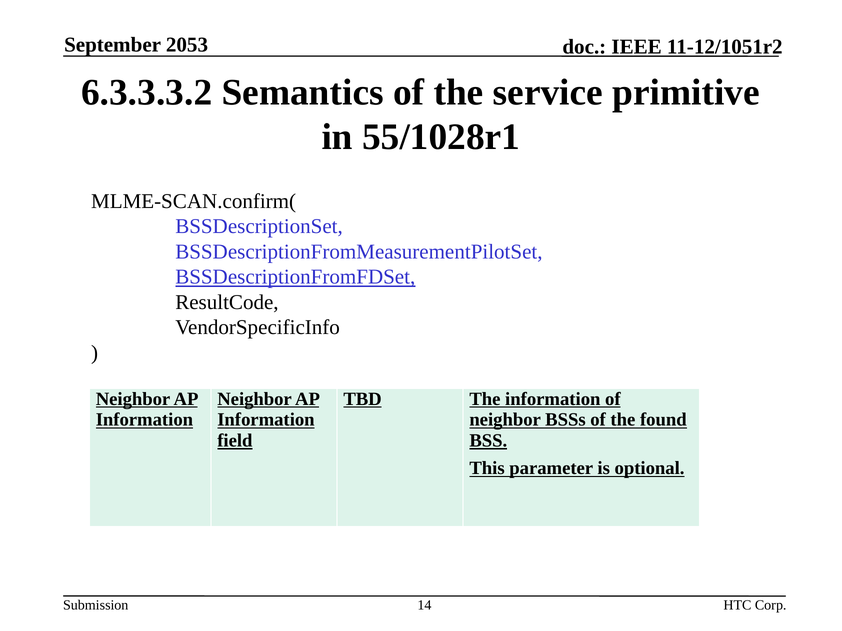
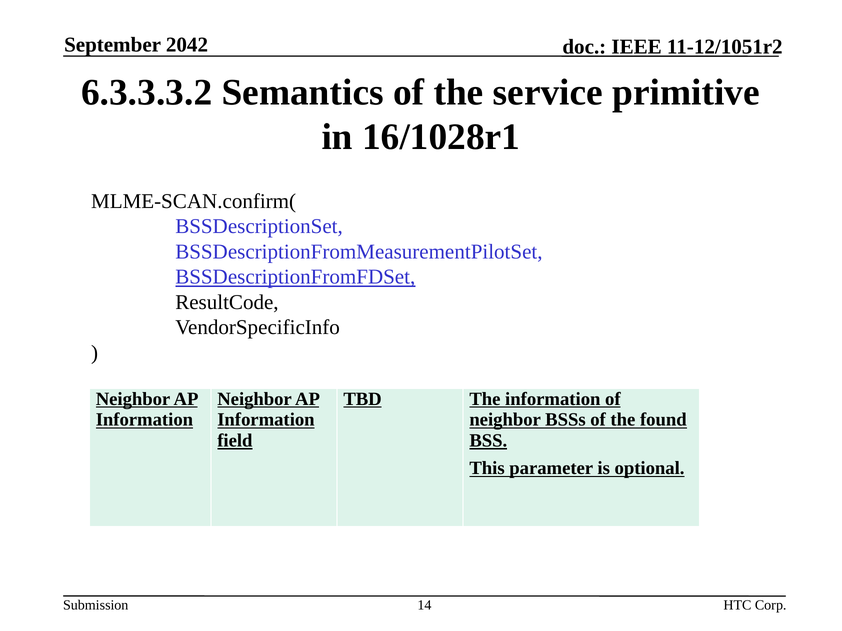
2053: 2053 -> 2042 (187, 45)
55/1028r1: 55/1028r1 -> 16/1028r1 (441, 137)
